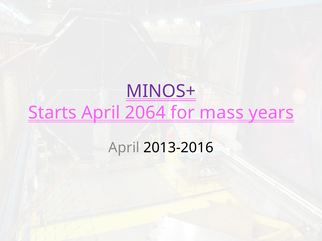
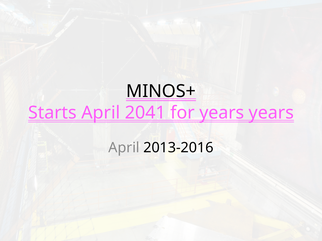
MINOS+ colour: purple -> black (161, 91)
2064: 2064 -> 2041 (145, 113)
for mass: mass -> years (222, 113)
